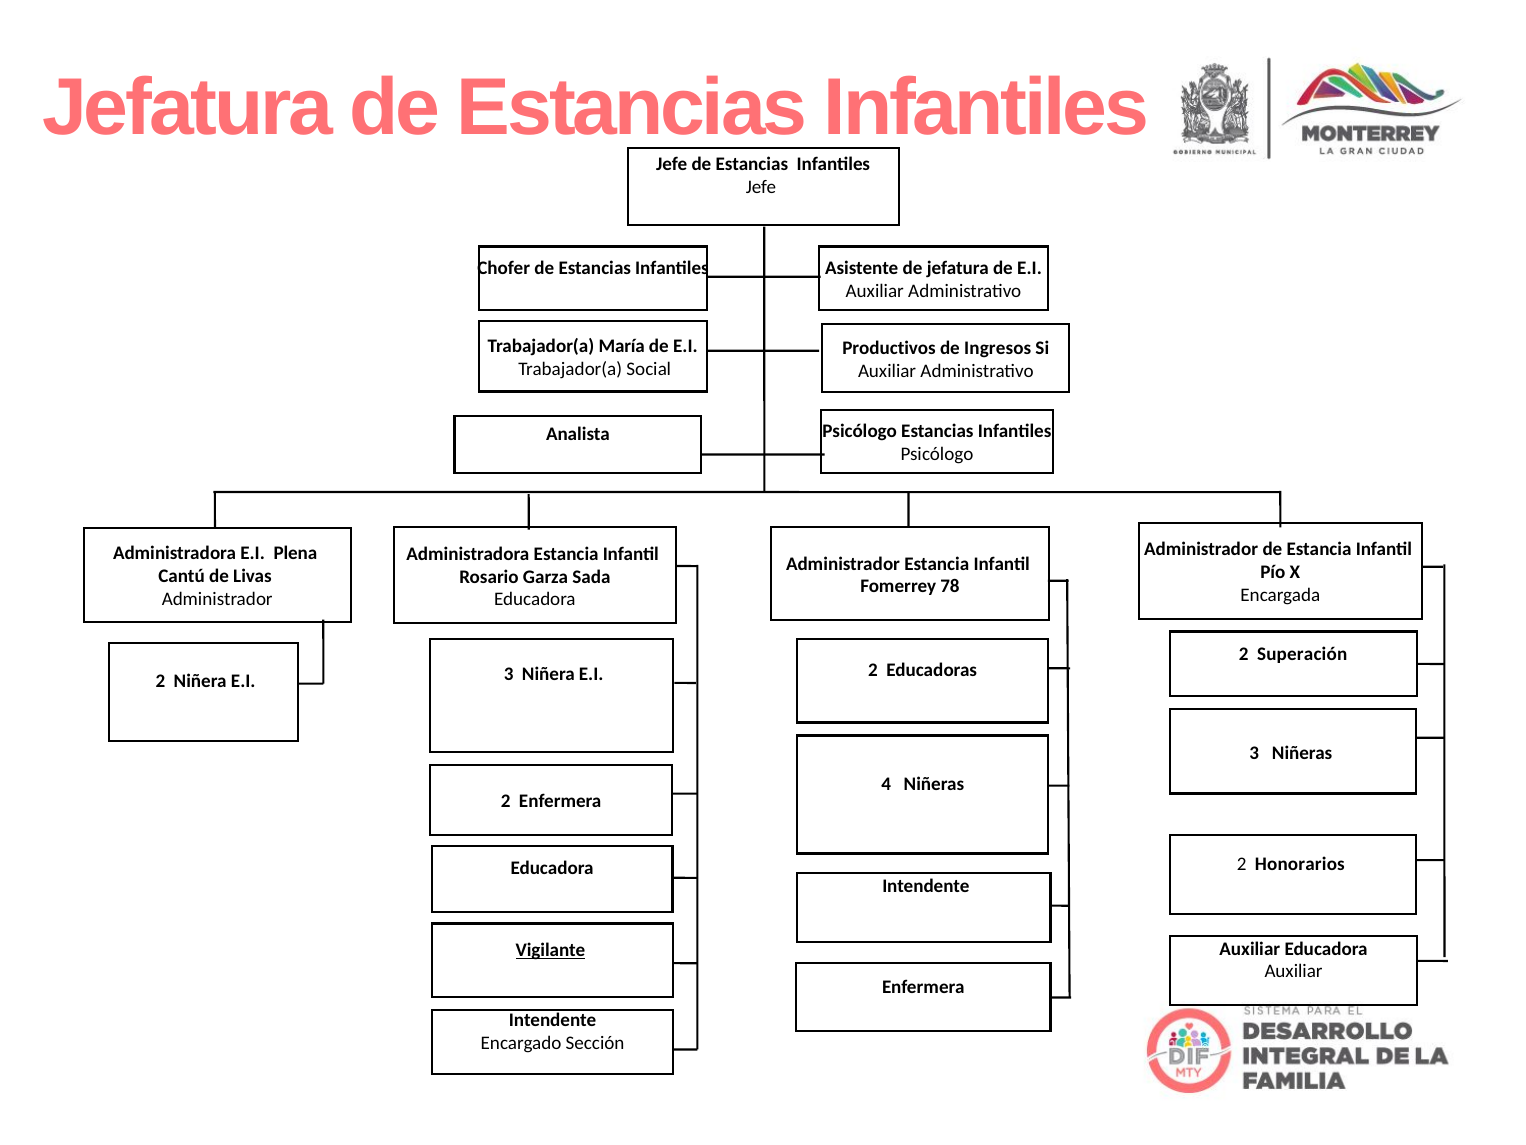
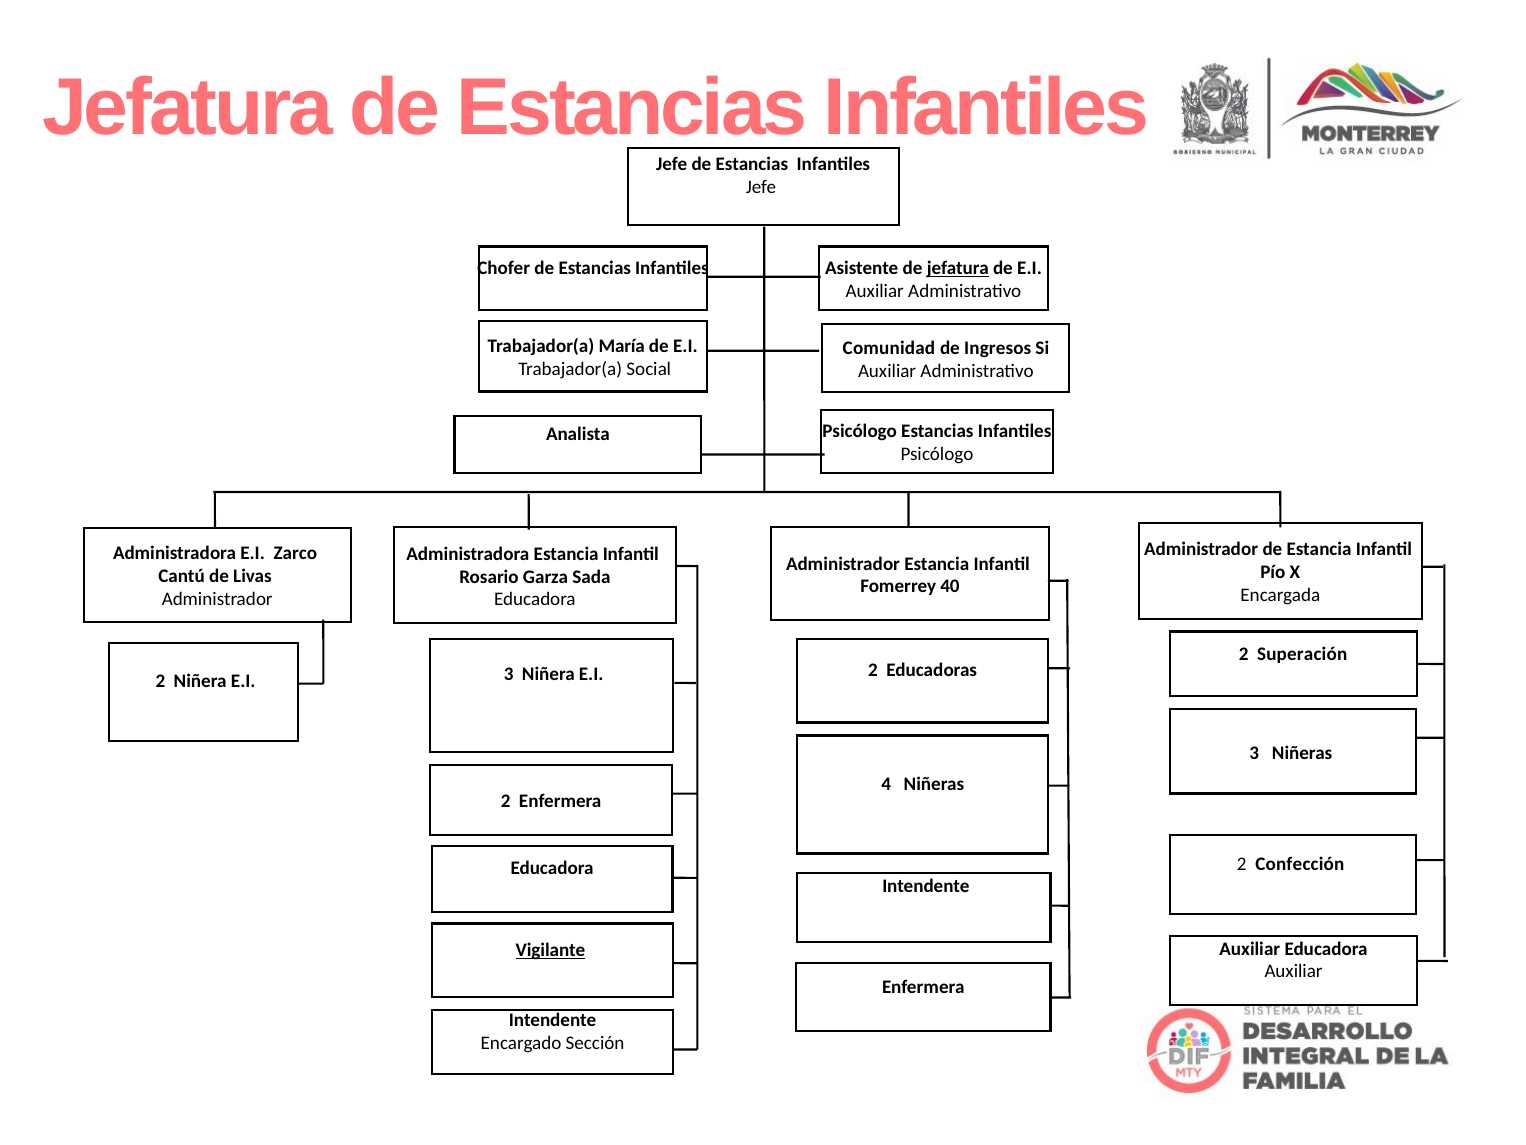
jefatura underline: none -> present (958, 268)
Productivos: Productivos -> Comunidad (889, 348)
Plena: Plena -> Zarco (295, 553)
78: 78 -> 40 (950, 586)
Honorarios: Honorarios -> Confección (1300, 864)
